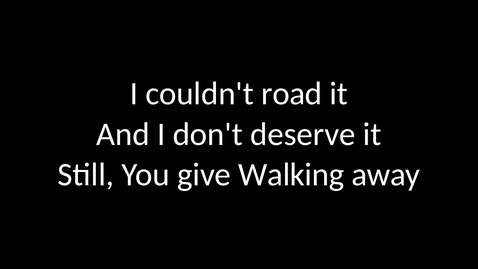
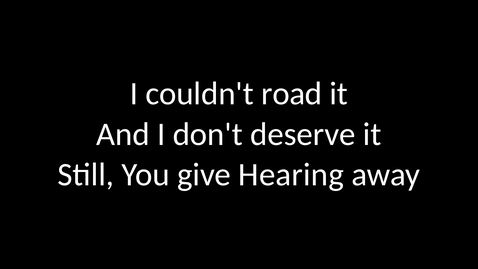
Walking: Walking -> Hearing (291, 175)
